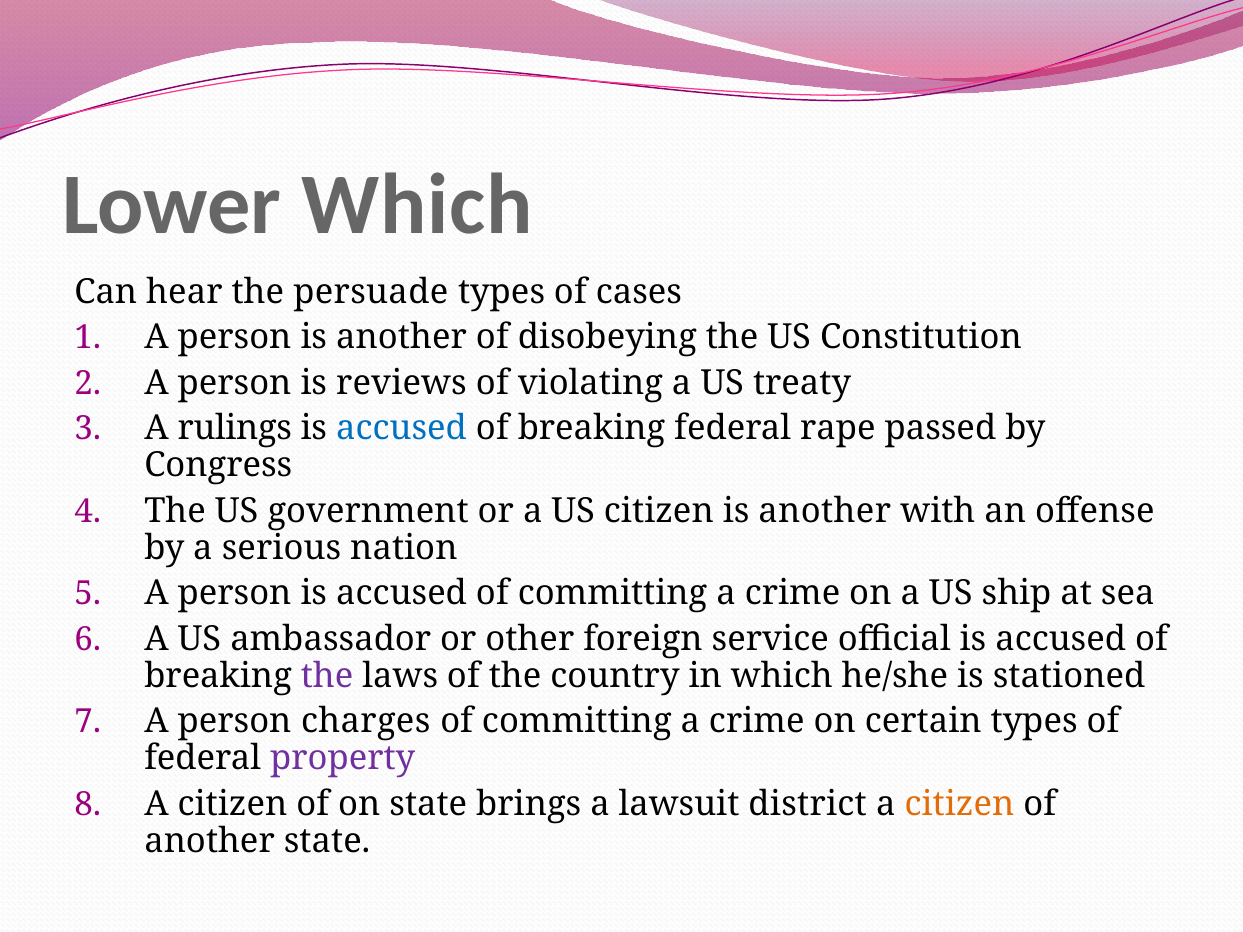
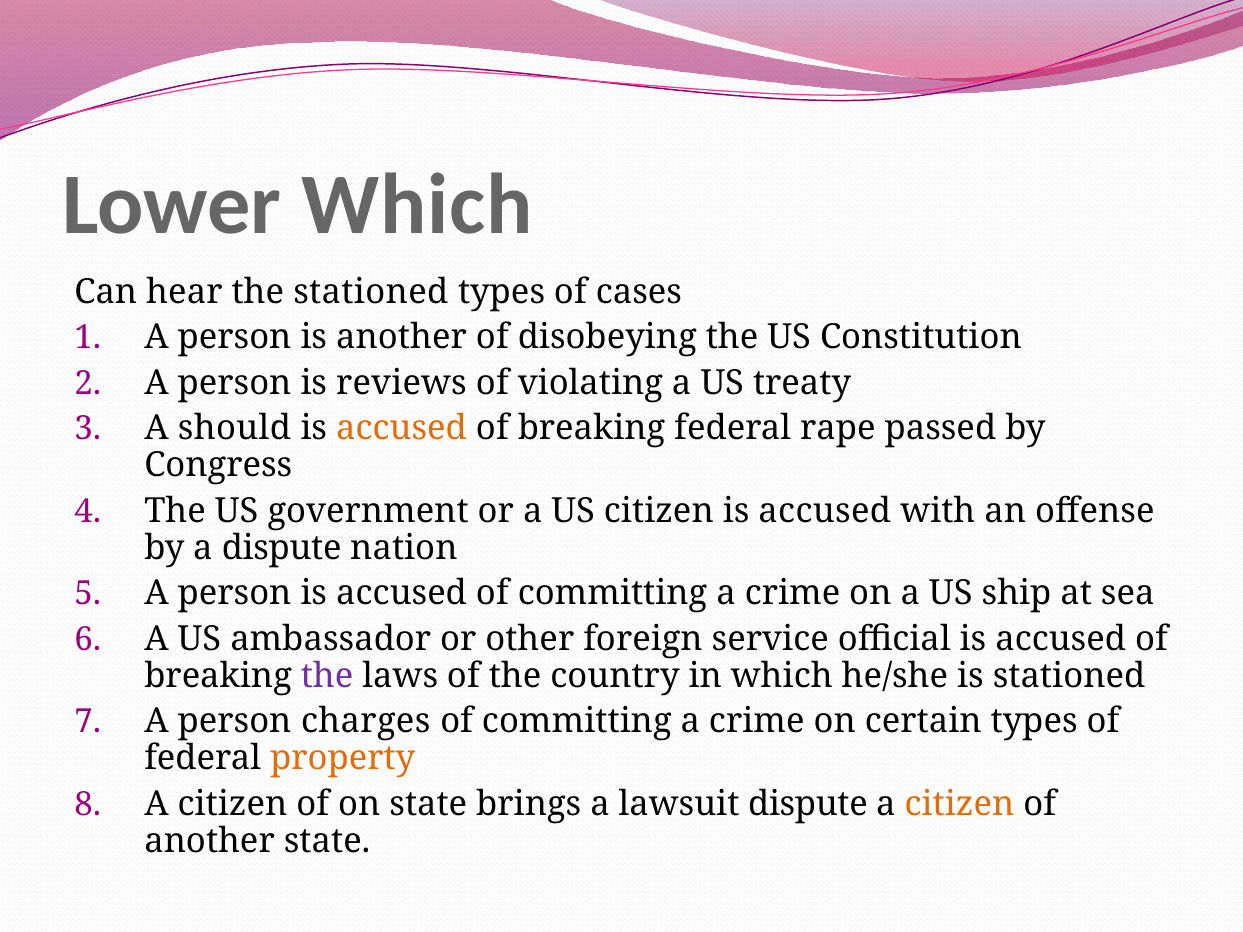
the persuade: persuade -> stationed (371, 292)
rulings: rulings -> should (234, 428)
accused colour: blue -> orange (402, 428)
citizen is another: another -> accused (825, 511)
a serious: serious -> dispute (282, 548)
property colour: purple -> orange (343, 759)
lawsuit district: district -> dispute (808, 804)
